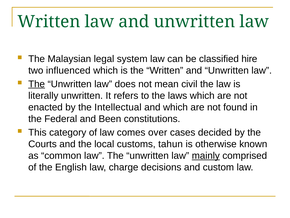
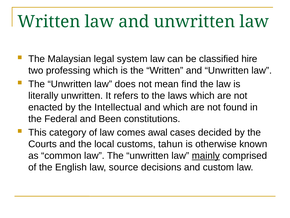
influenced: influenced -> professing (68, 70)
The underline: present -> none (37, 84)
civil: civil -> find (189, 84)
over: over -> awal (158, 132)
charge: charge -> source (124, 167)
